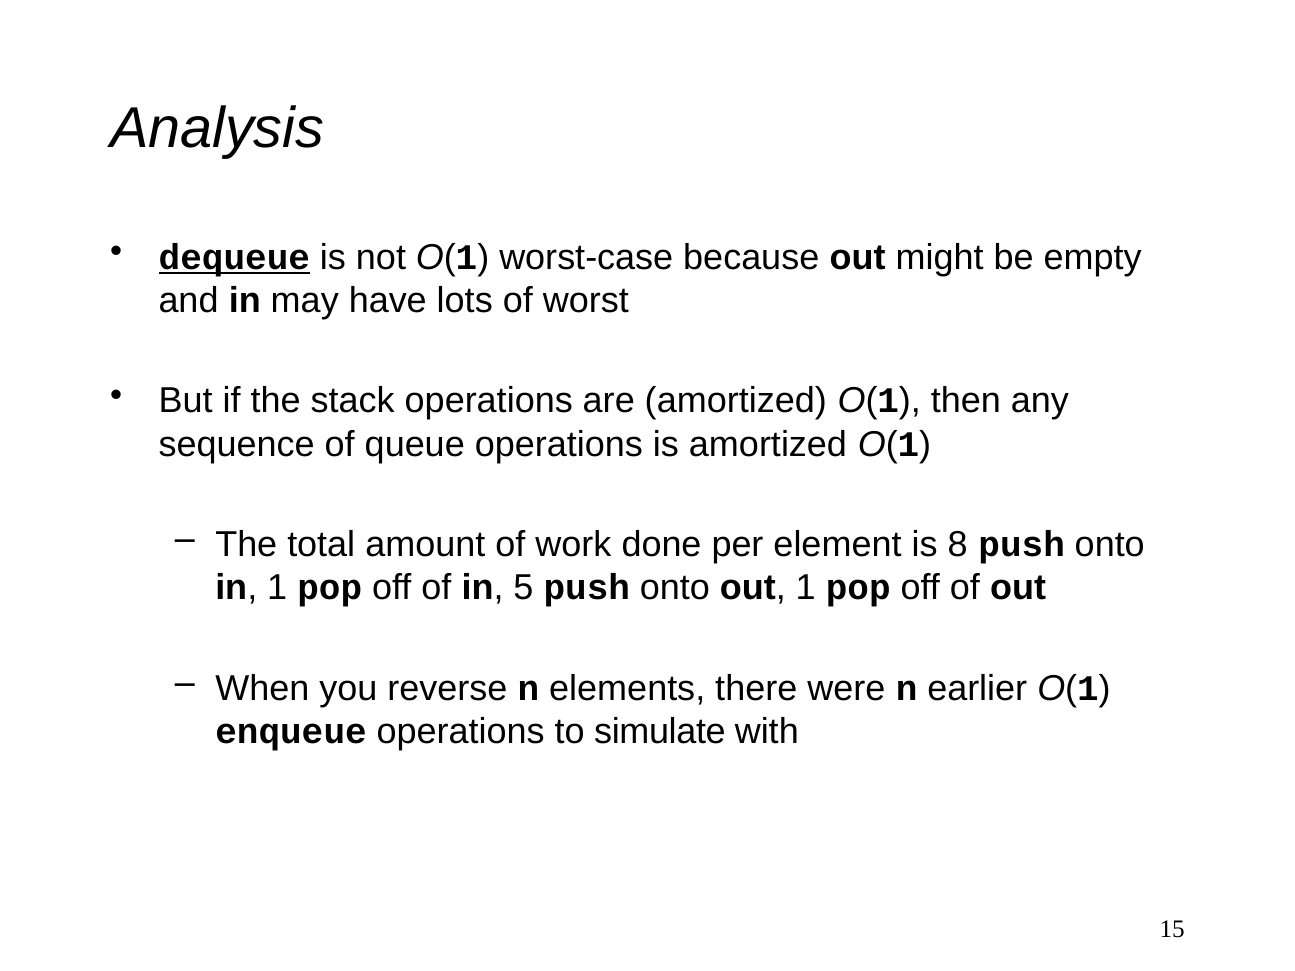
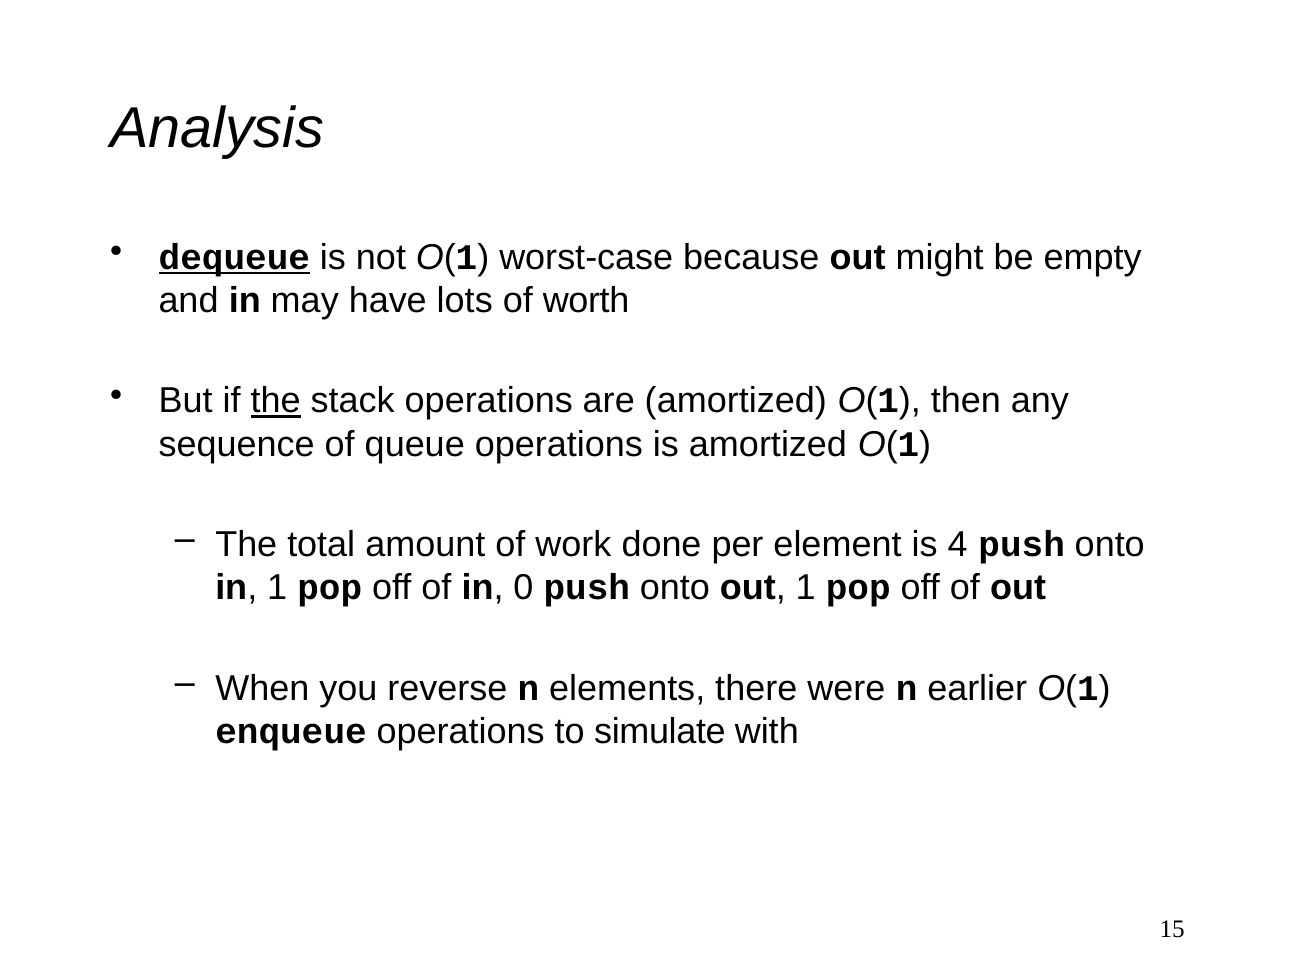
worst: worst -> worth (586, 300)
the underline: none -> present (276, 401)
8: 8 -> 4 (958, 545)
5: 5 -> 0 (523, 588)
